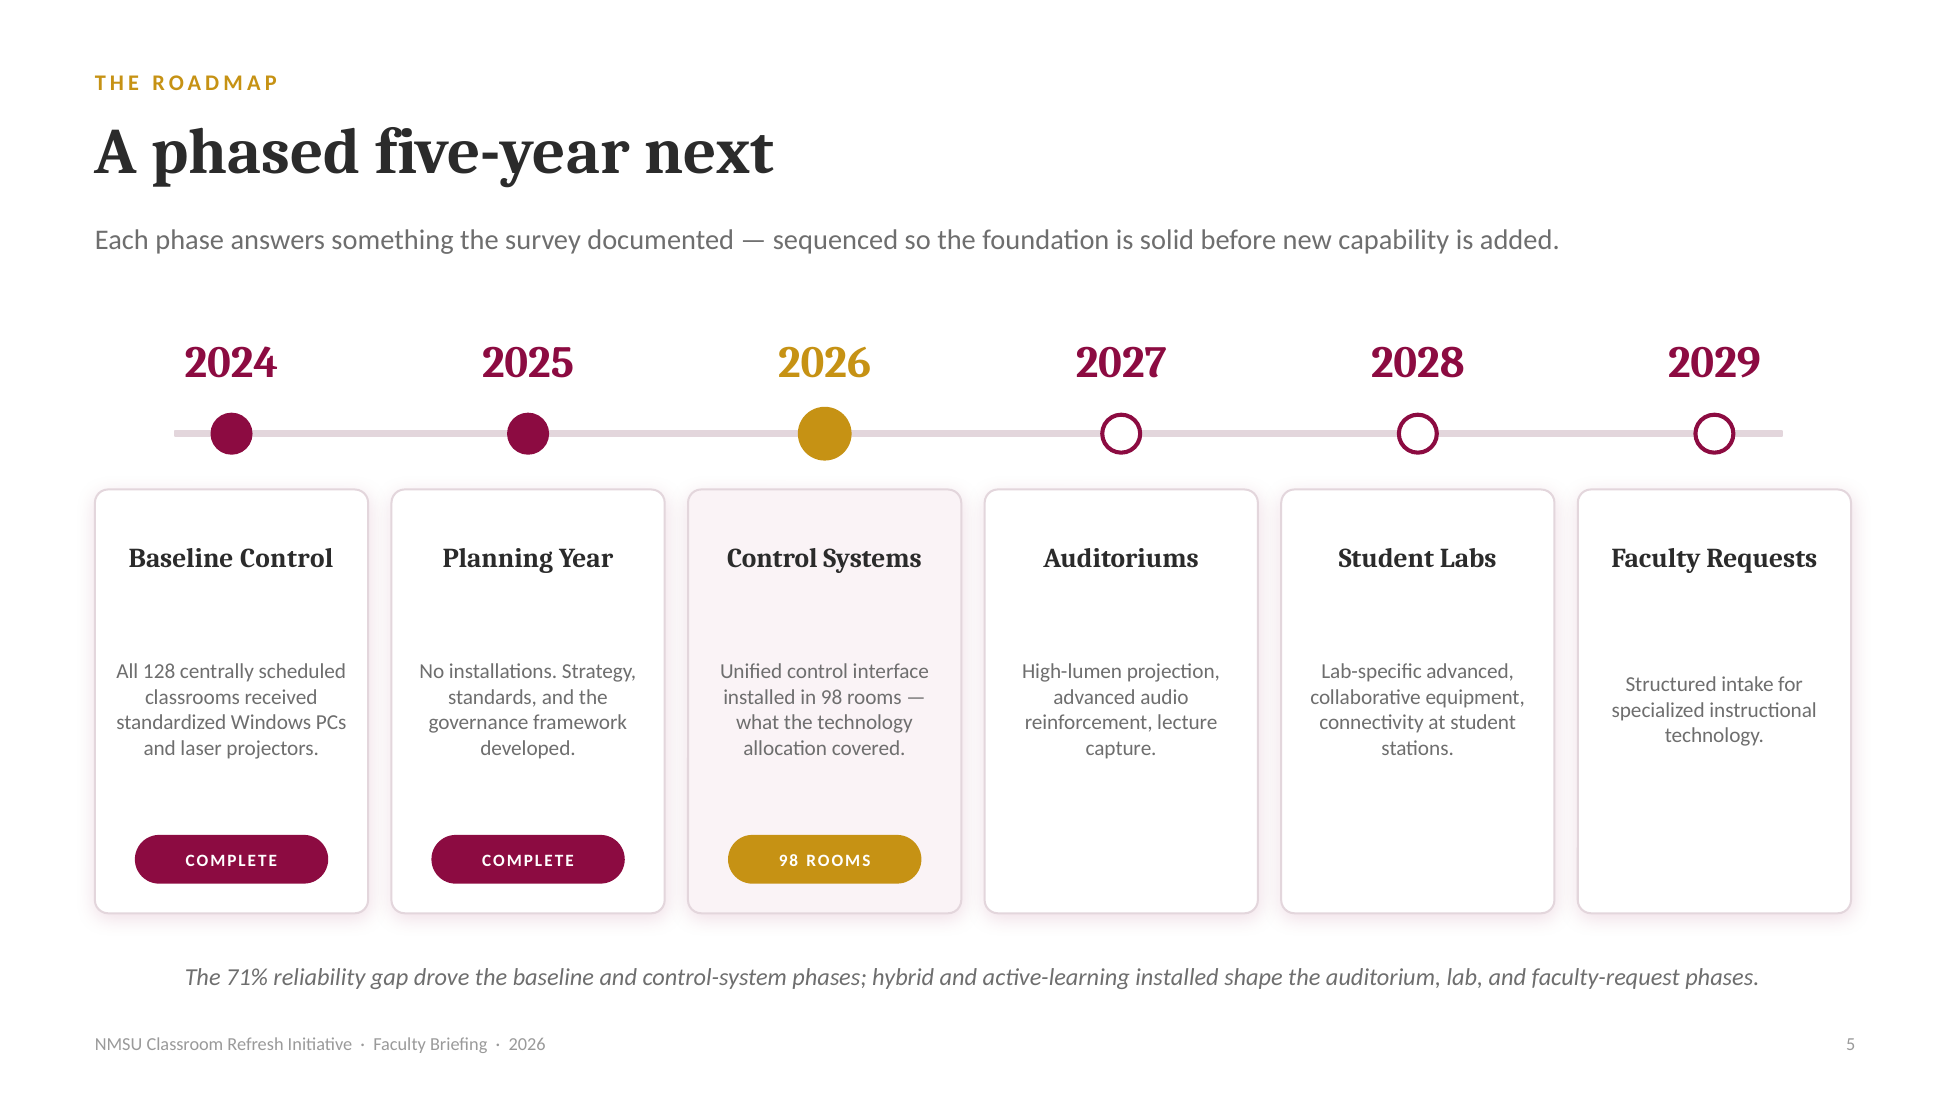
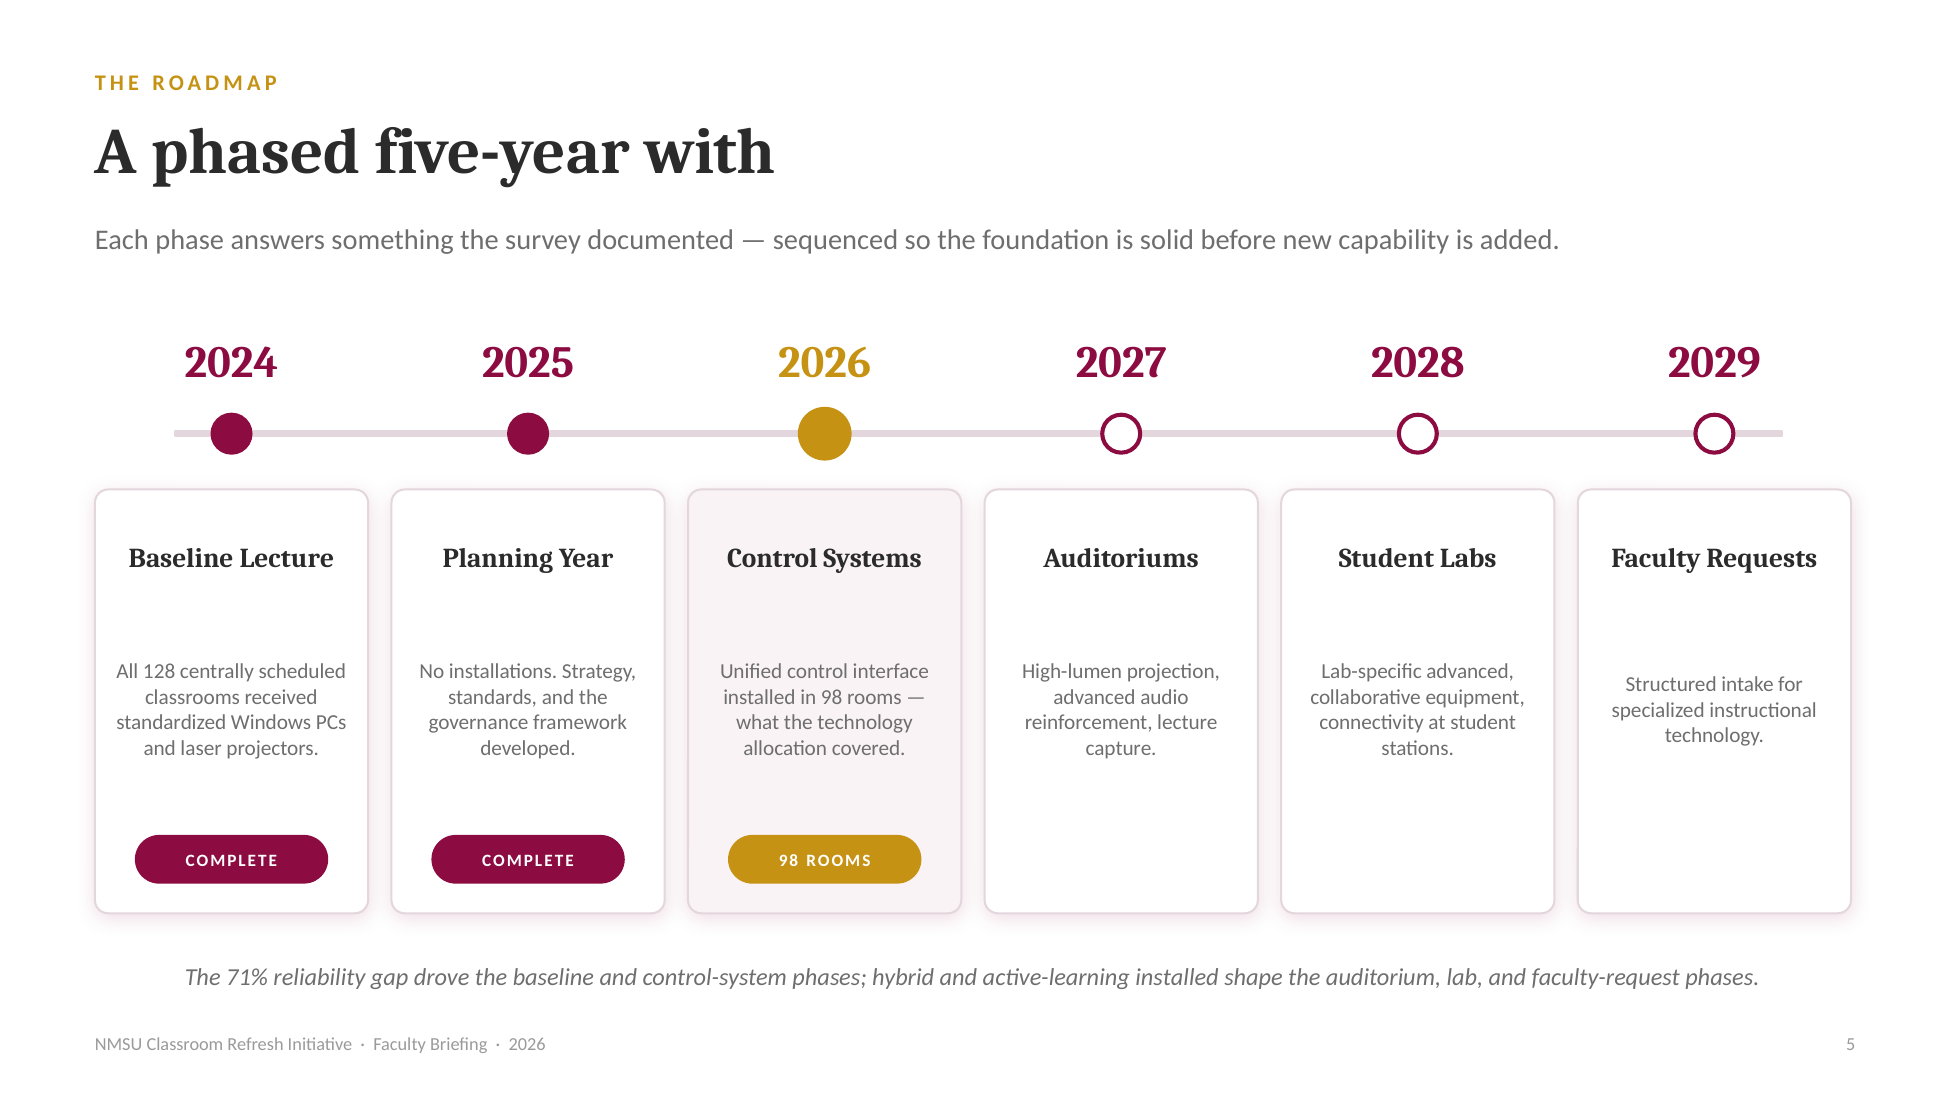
next: next -> with (710, 152)
Baseline Control: Control -> Lecture (287, 559)
